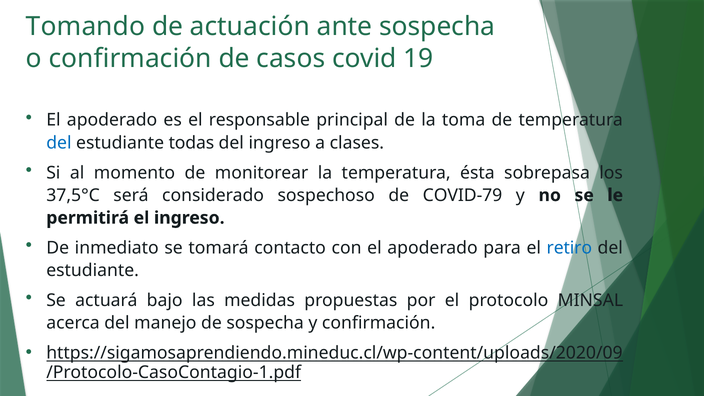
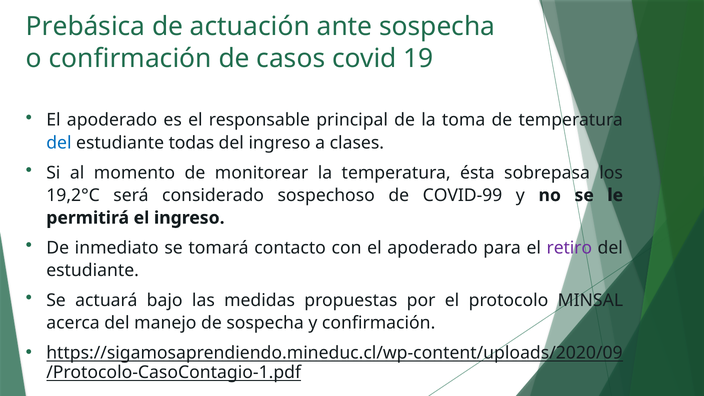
Tomando: Tomando -> Prebásica (86, 27)
37,5°C: 37,5°C -> 19,2°C (73, 195)
COVID-79: COVID-79 -> COVID-99 (463, 195)
retiro colour: blue -> purple (569, 248)
